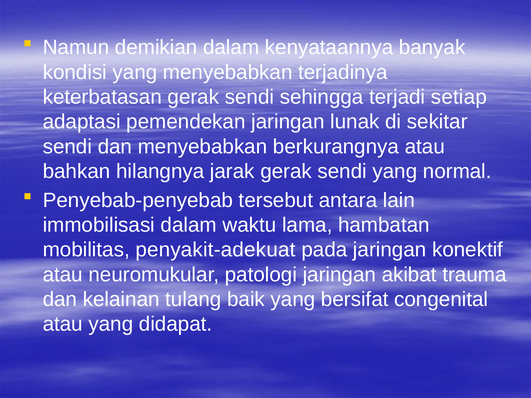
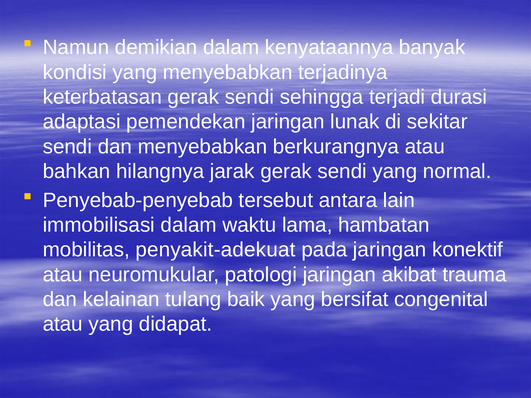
setiap: setiap -> durasi (459, 97)
